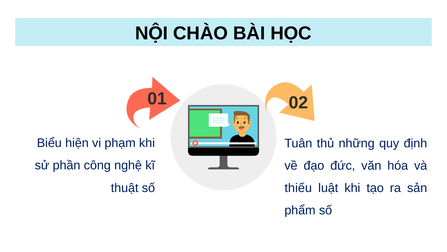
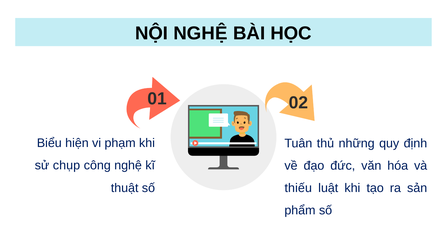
NỘI CHÀO: CHÀO -> NGHỆ (201, 33)
phần: phần -> chụp (67, 165)
